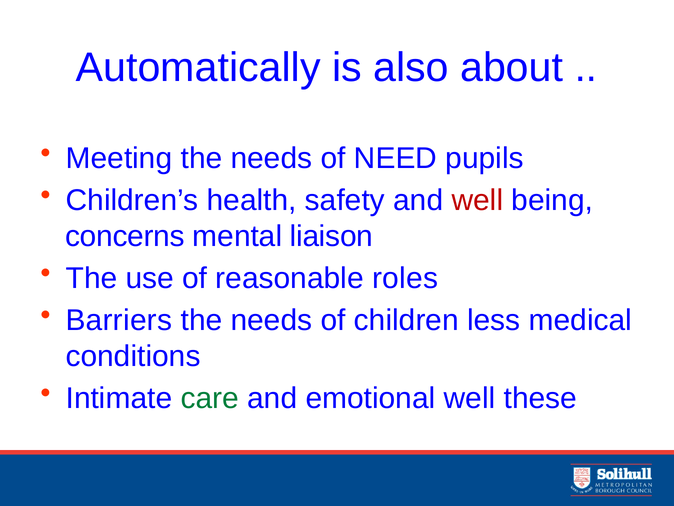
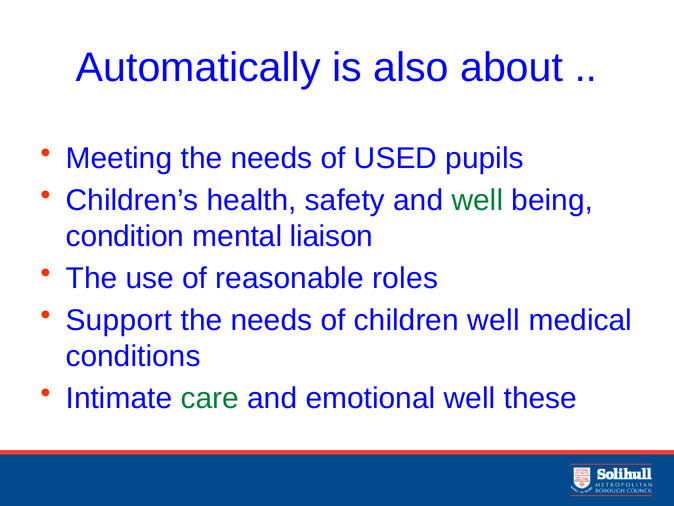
NEED: NEED -> USED (396, 158)
well colour: red -> green (477, 200)
concerns: concerns -> condition (125, 236)
Barriers: Barriers -> Support (119, 320)
children less: less -> well (494, 320)
